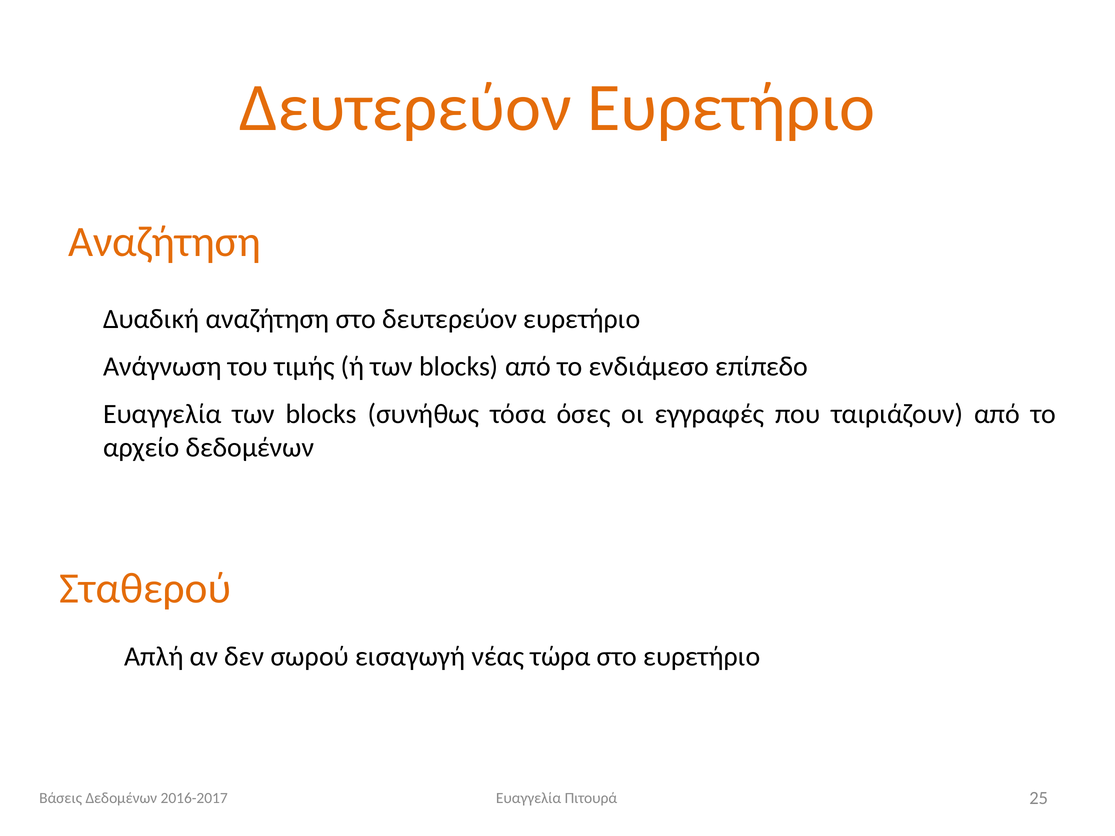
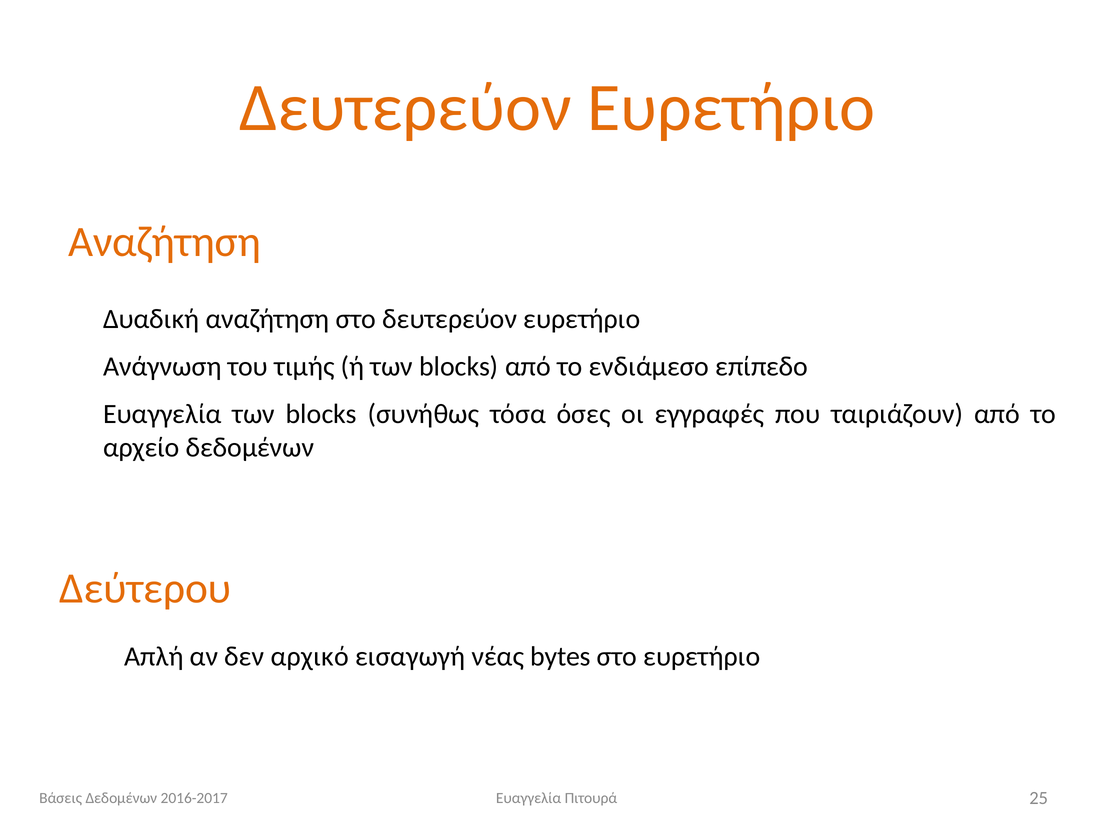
Σταθερού: Σταθερού -> Δεύτερου (145, 589)
σωρού: σωρού -> αρχικό (310, 657)
τώρα: τώρα -> bytes (560, 657)
